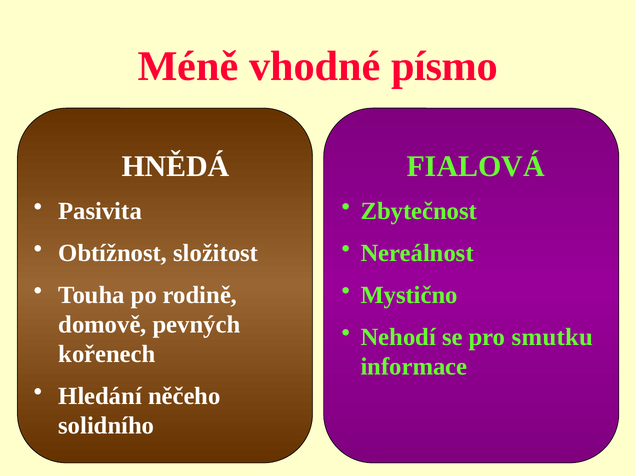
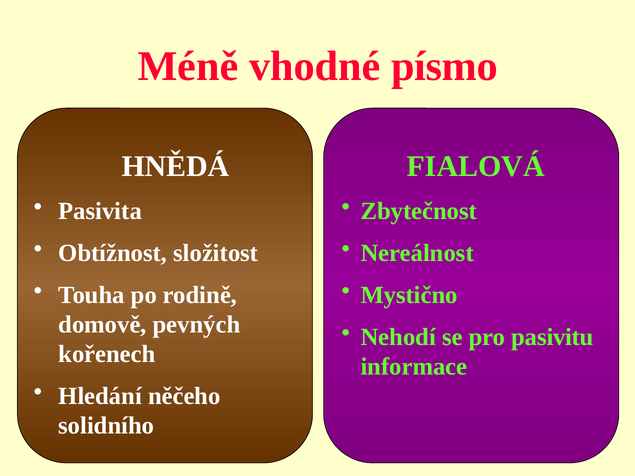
smutku: smutku -> pasivitu (553, 337)
